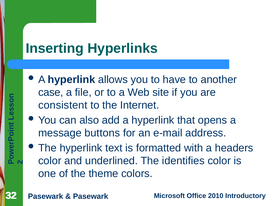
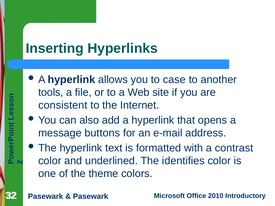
have: have -> case (174, 80)
case: case -> tools (51, 92)
headers: headers -> contrast (234, 148)
